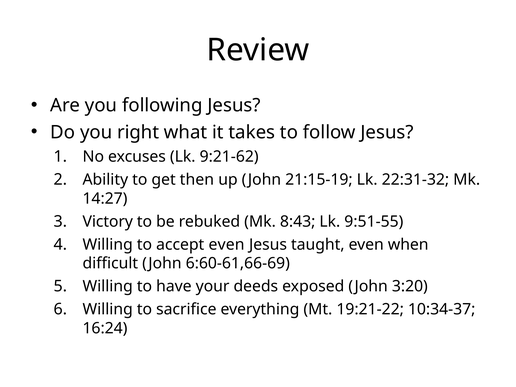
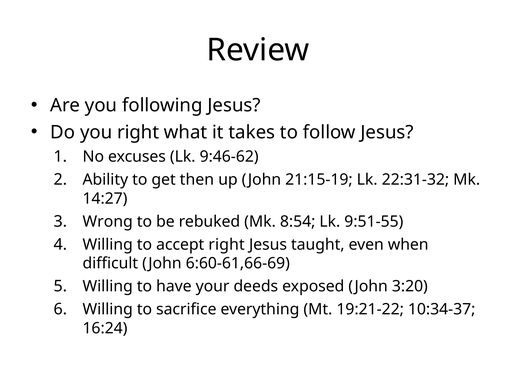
9:21-62: 9:21-62 -> 9:46-62 (229, 157)
Victory: Victory -> Wrong (108, 222)
8:43: 8:43 -> 8:54 (298, 222)
accept even: even -> right (227, 244)
